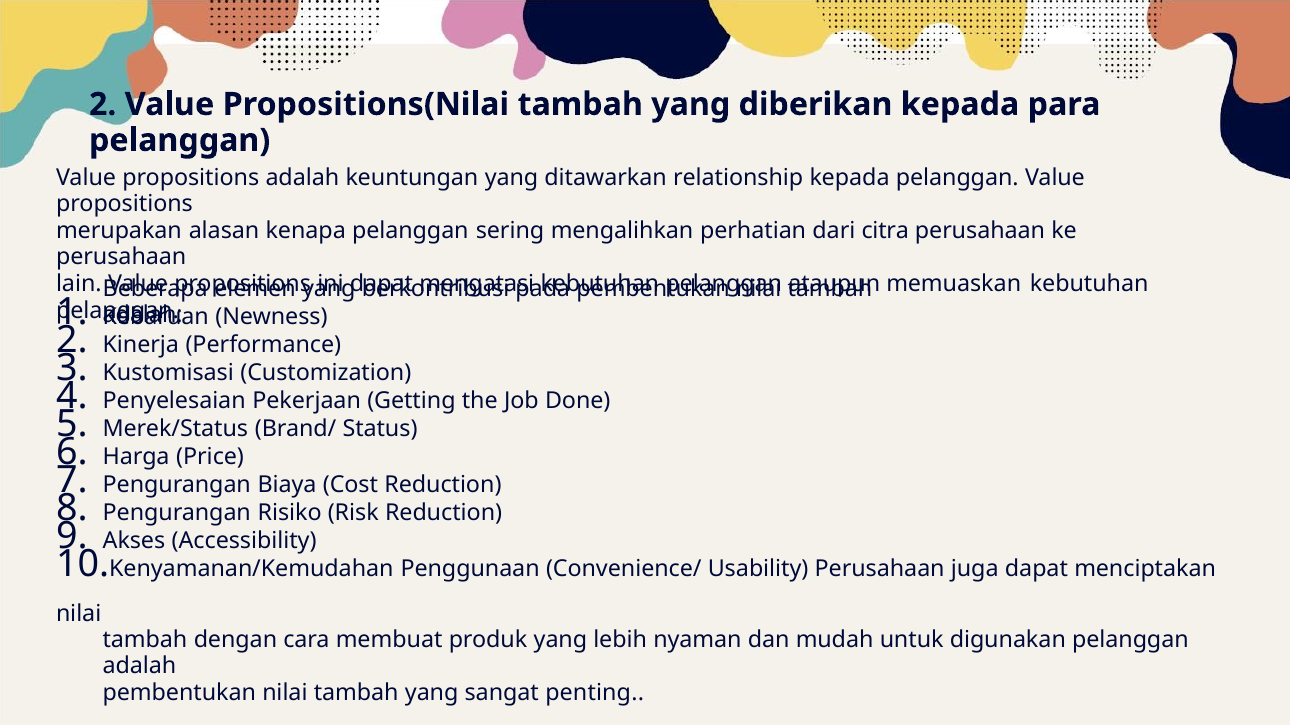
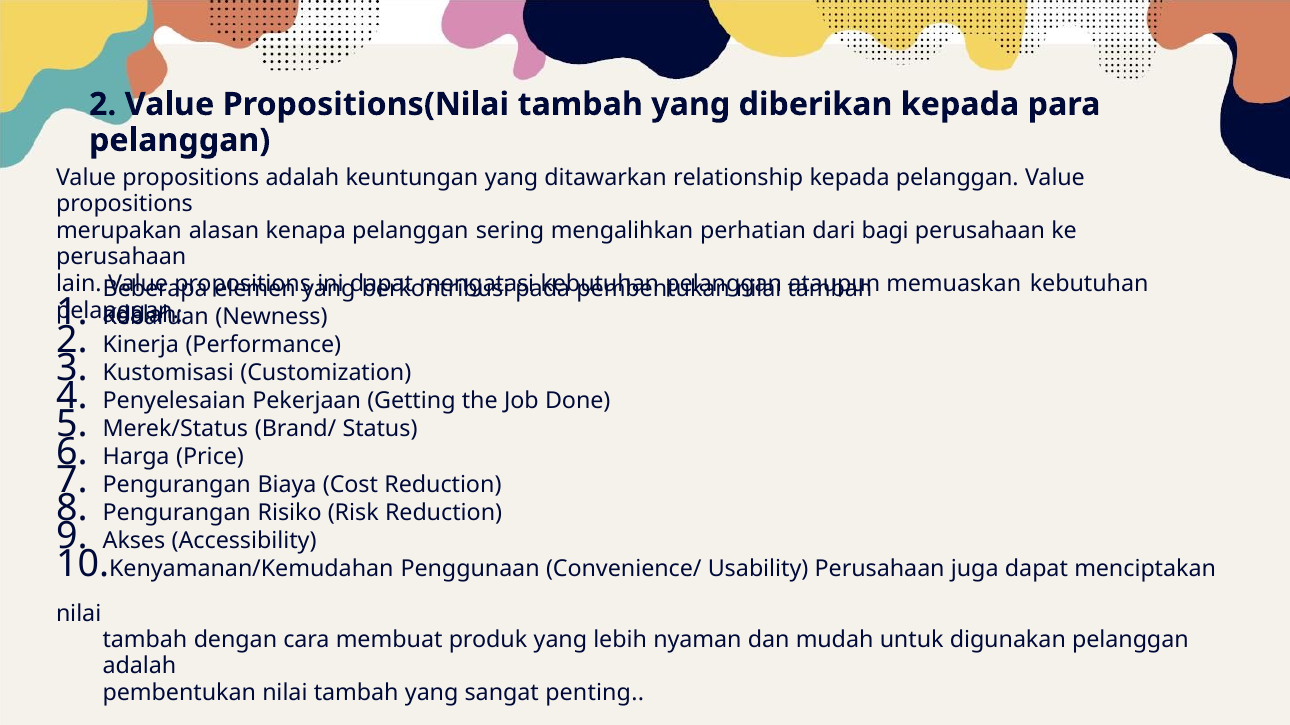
citra: citra -> bagi (885, 231)
